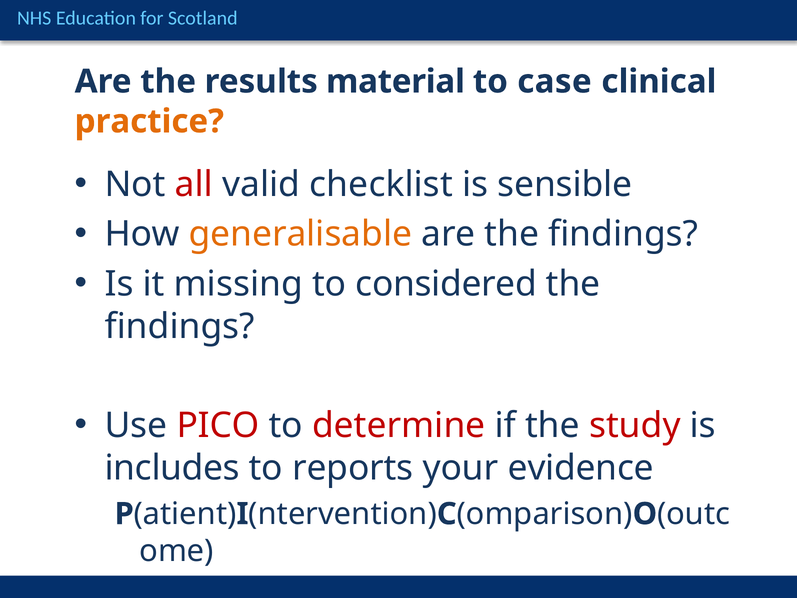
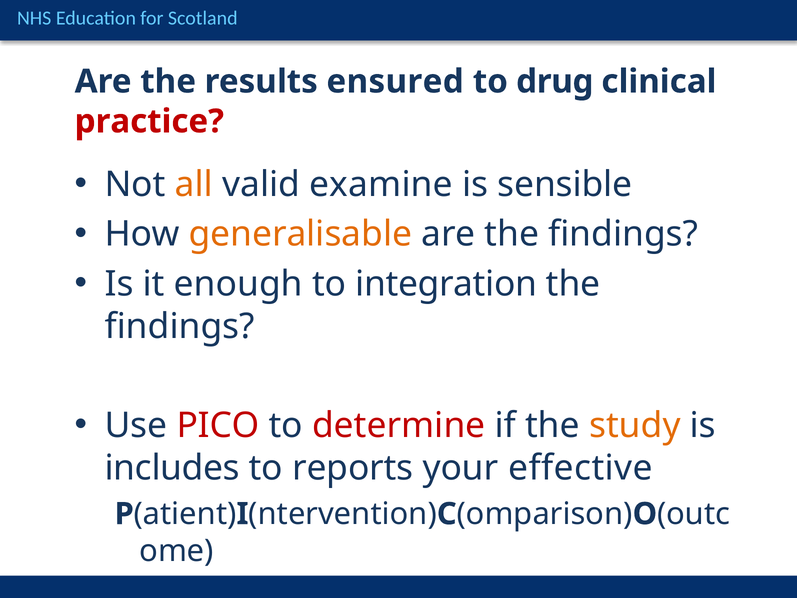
material: material -> ensured (395, 82)
case: case -> drug (555, 82)
practice colour: orange -> red (149, 121)
all colour: red -> orange (194, 185)
checklist: checklist -> examine (381, 185)
missing: missing -> enough (238, 284)
considered: considered -> integration (446, 284)
study colour: red -> orange (635, 425)
evidence: evidence -> effective (581, 468)
